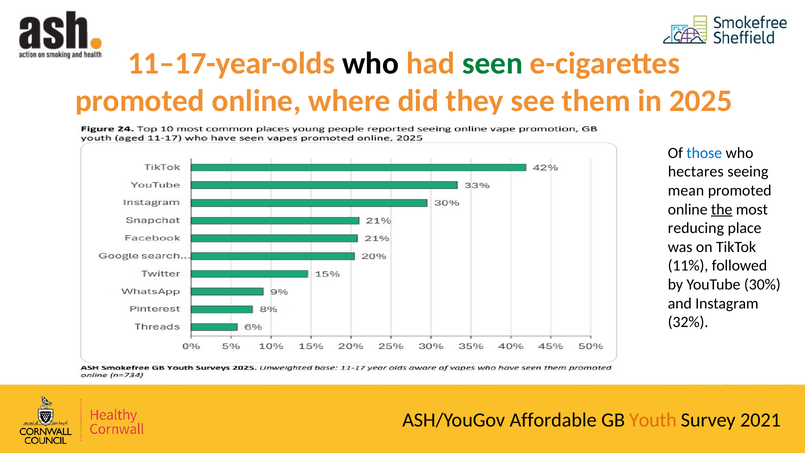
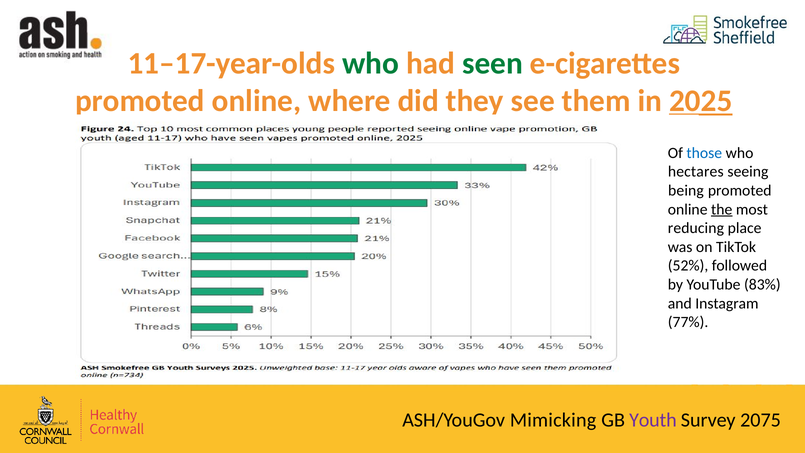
who colour: black -> green (371, 63)
2025 underline: none -> present (701, 101)
mean: mean -> being (686, 190)
11%: 11% -> 52% (688, 266)
30%: 30% -> 83% (762, 284)
32%: 32% -> 77% (688, 322)
Affordable: Affordable -> Mimicking (553, 420)
Youth colour: orange -> purple (653, 420)
2021: 2021 -> 2075 (761, 420)
